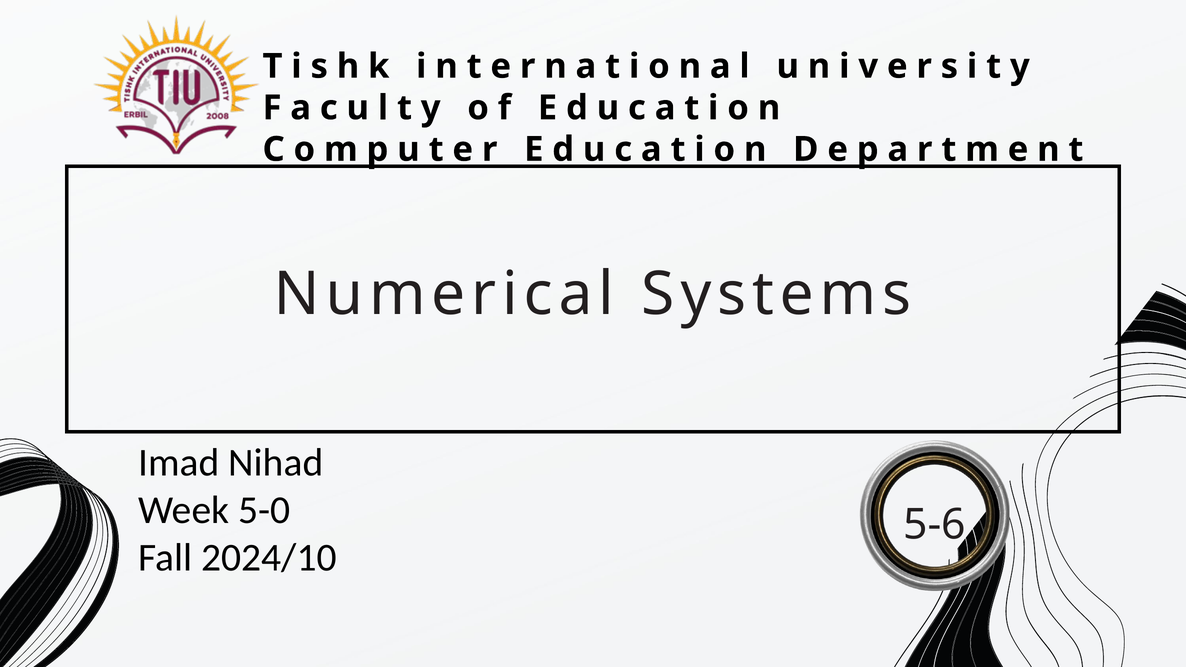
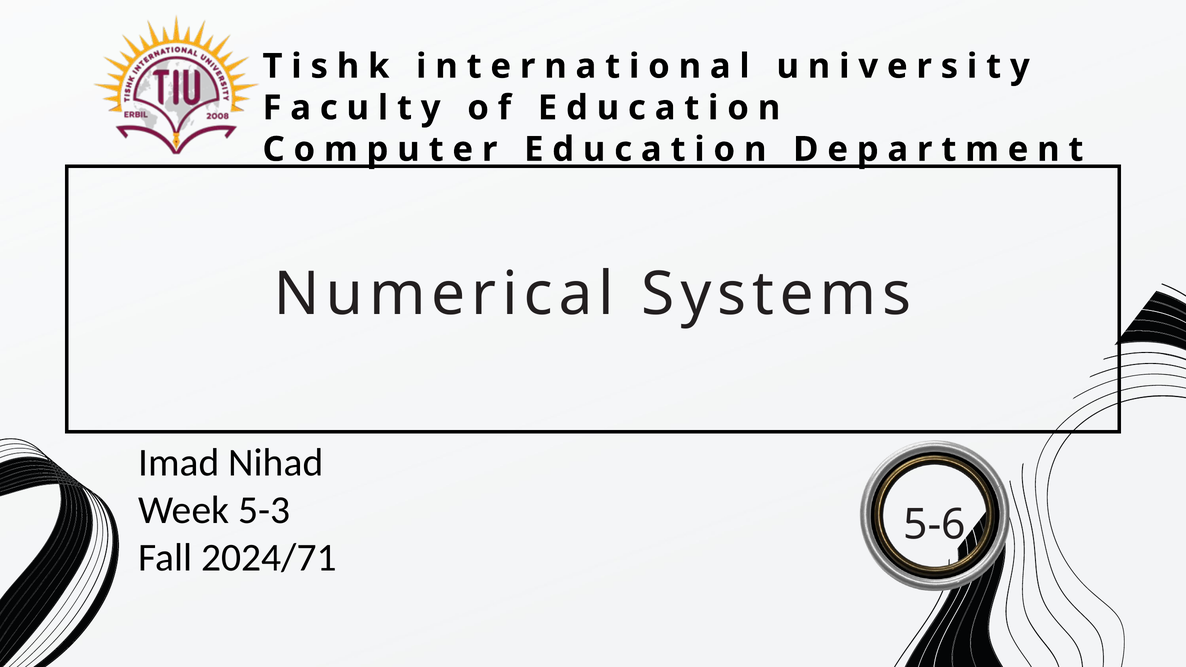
5-0: 5-0 -> 5-3 (264, 510)
2024/10: 2024/10 -> 2024/71 (269, 558)
